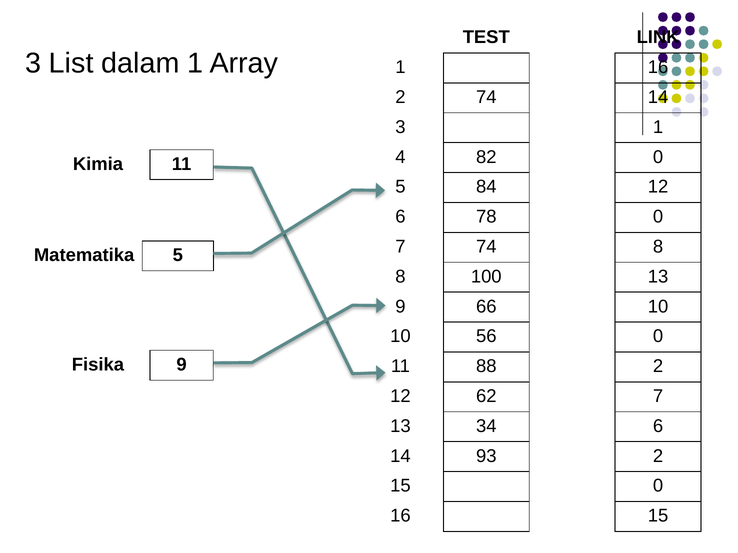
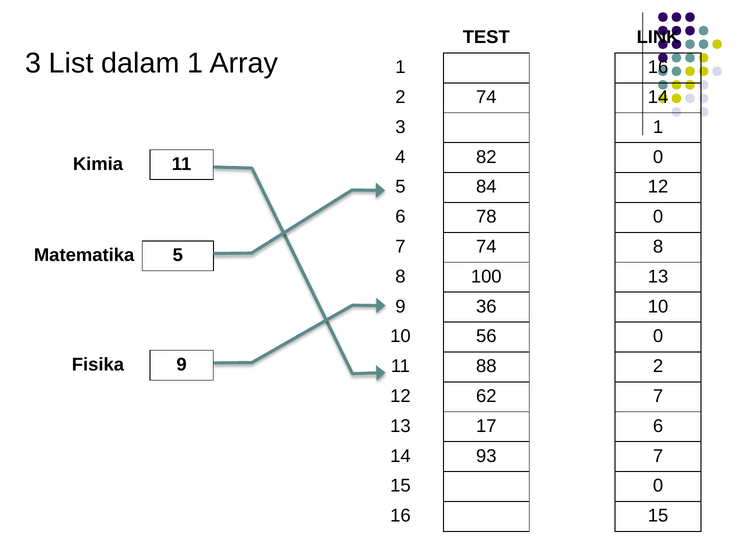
66: 66 -> 36 (486, 307)
34: 34 -> 17 (486, 426)
93 2: 2 -> 7 (658, 456)
